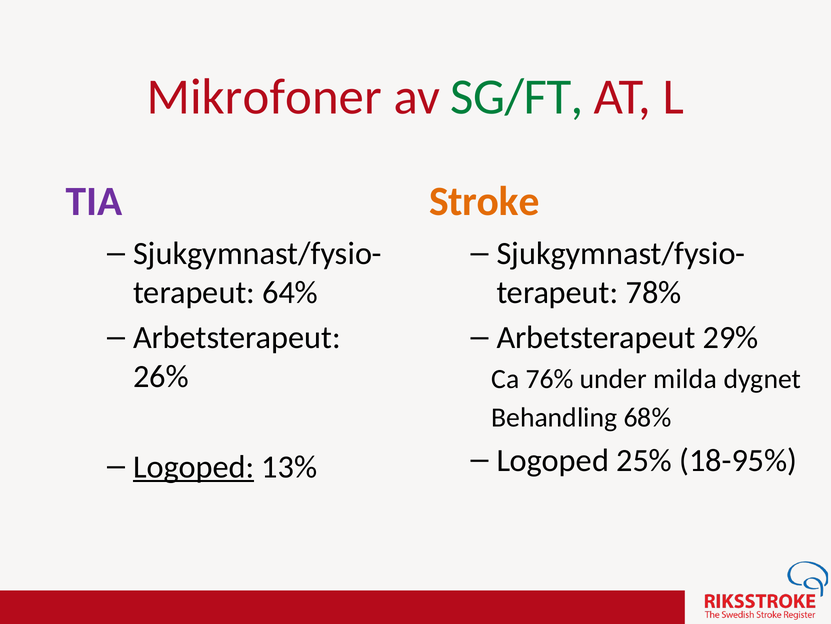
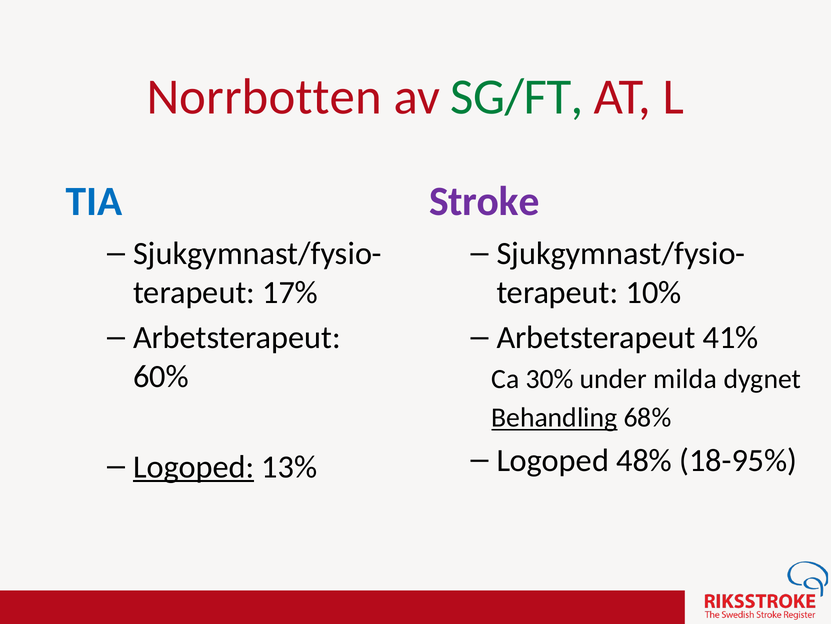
Mikrofoner: Mikrofoner -> Norrbotten (264, 97)
TIA colour: purple -> blue (94, 201)
Stroke colour: orange -> purple (484, 201)
64%: 64% -> 17% (290, 292)
78%: 78% -> 10% (654, 292)
29%: 29% -> 41% (731, 337)
26%: 26% -> 60% (161, 376)
76%: 76% -> 30% (549, 379)
Behandling underline: none -> present (554, 417)
25%: 25% -> 48% (644, 460)
